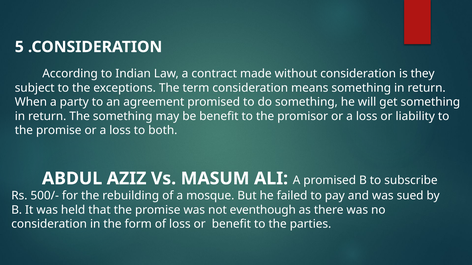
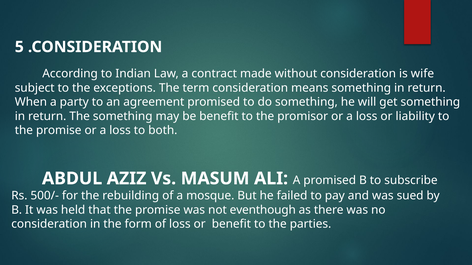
they: they -> wife (422, 74)
